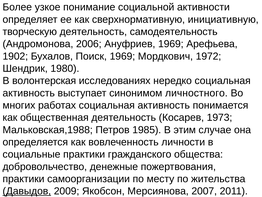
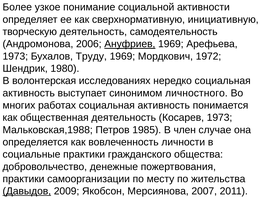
Ануфриев underline: none -> present (130, 44)
1902: 1902 -> 1973 (15, 56)
Поиск: Поиск -> Труду (91, 56)
этим: этим -> член (185, 130)
